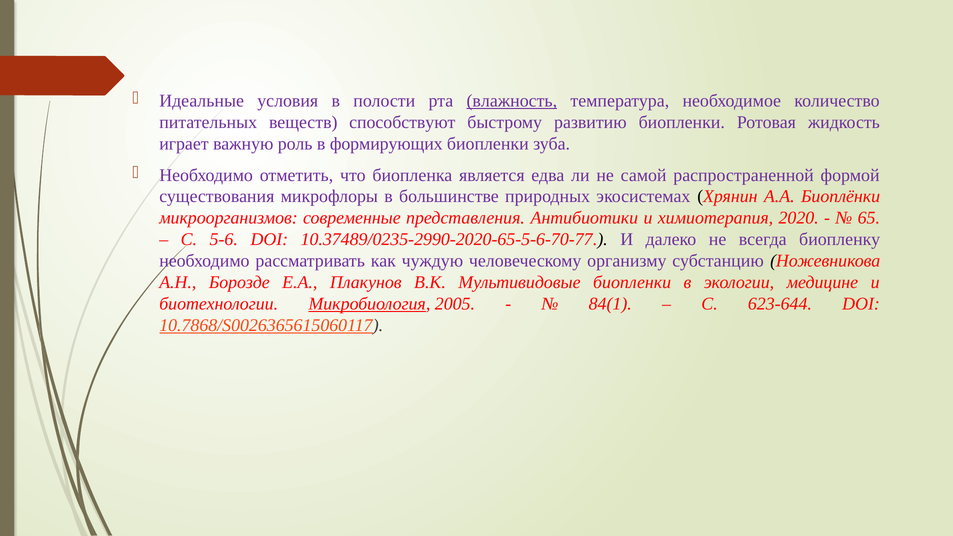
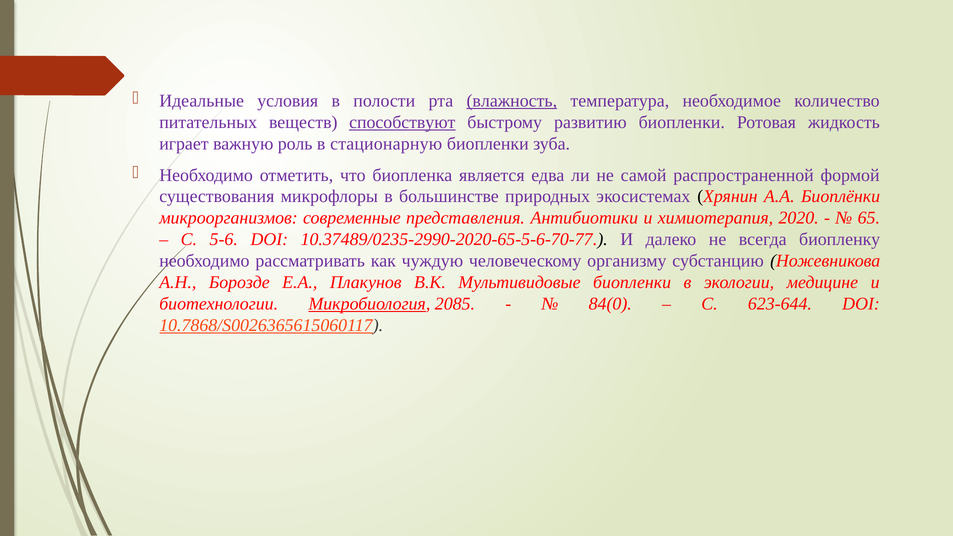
способствуют underline: none -> present (402, 122)
формирующих: формирующих -> стационарную (386, 144)
2005: 2005 -> 2085 (455, 304)
84(1: 84(1 -> 84(0 (610, 304)
